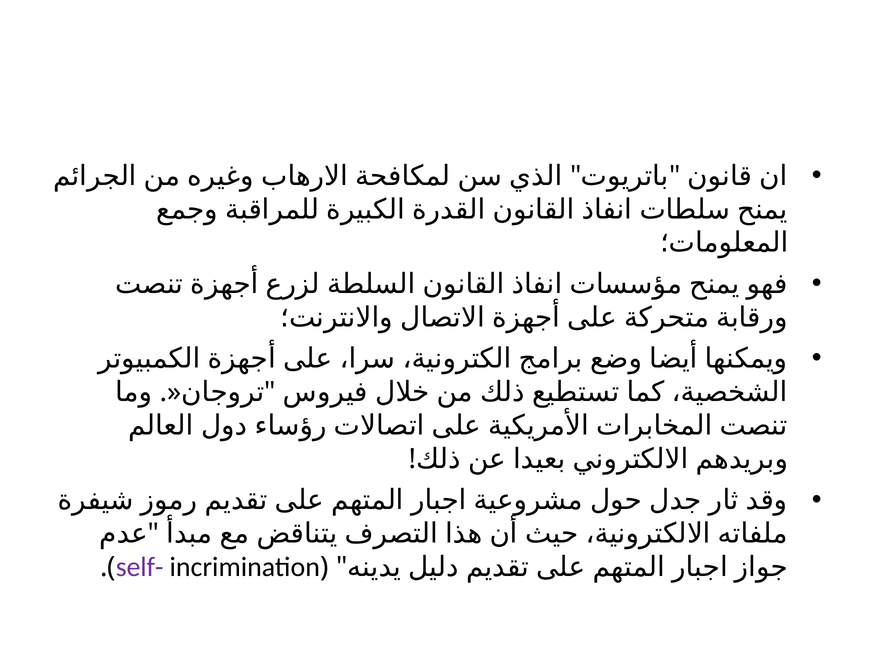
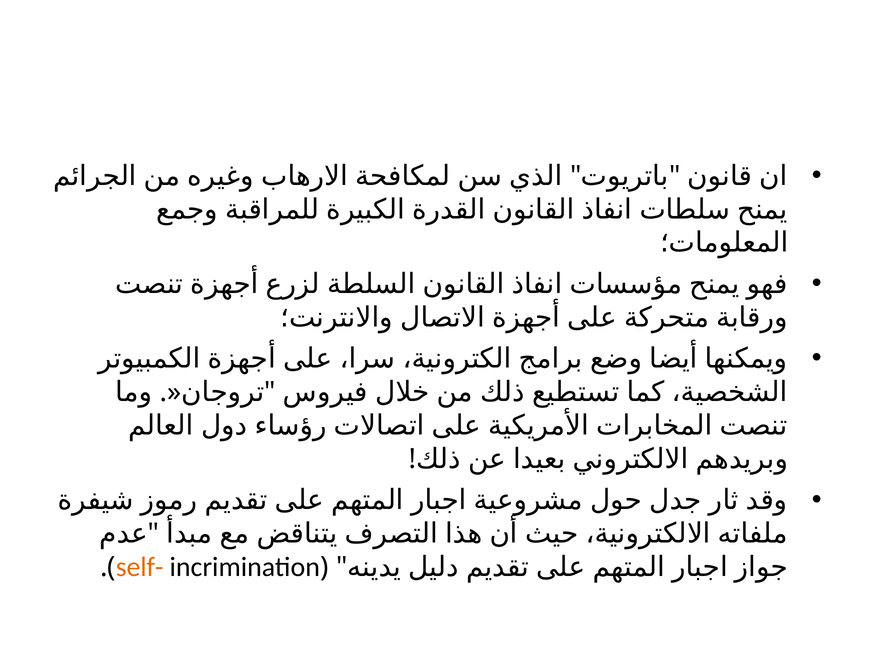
self- colour: purple -> orange (140, 568)
